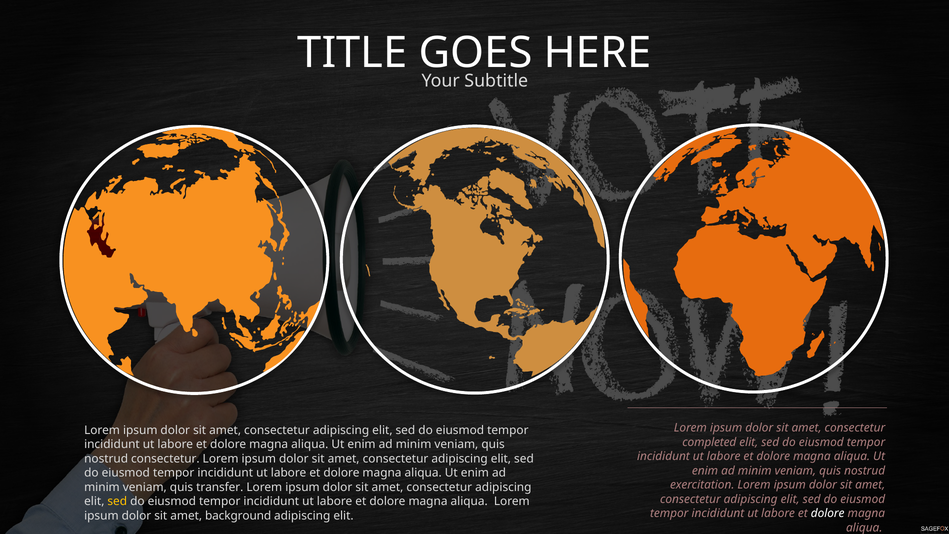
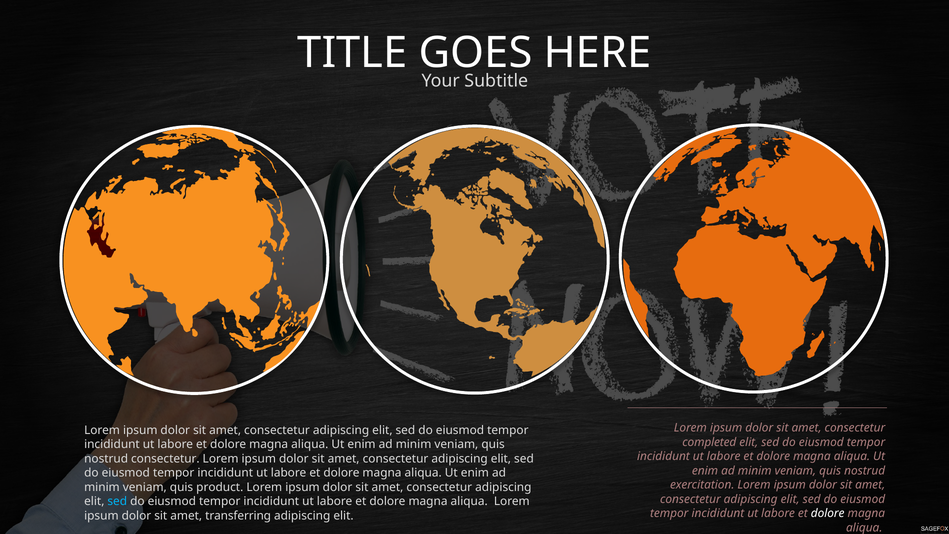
transfer: transfer -> product (220, 487)
sed colour: yellow -> light blue (117, 501)
background: background -> transferring (238, 516)
